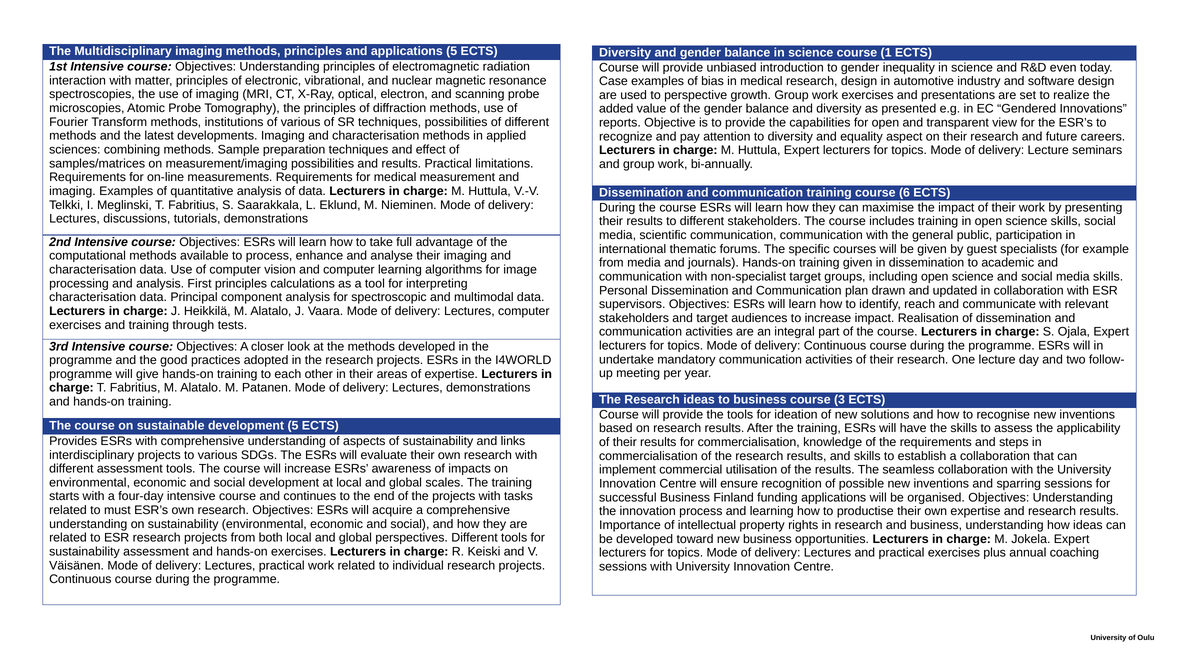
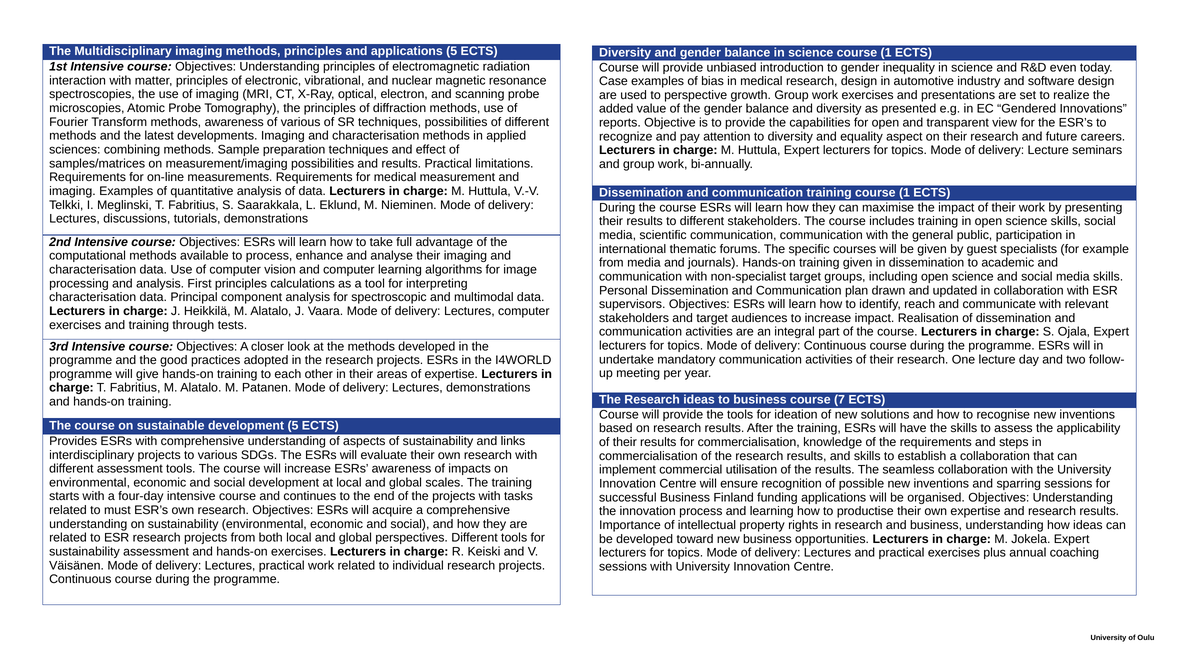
methods institutions: institutions -> awareness (234, 122)
training course 6: 6 -> 1 (904, 193)
3: 3 -> 7 (839, 400)
